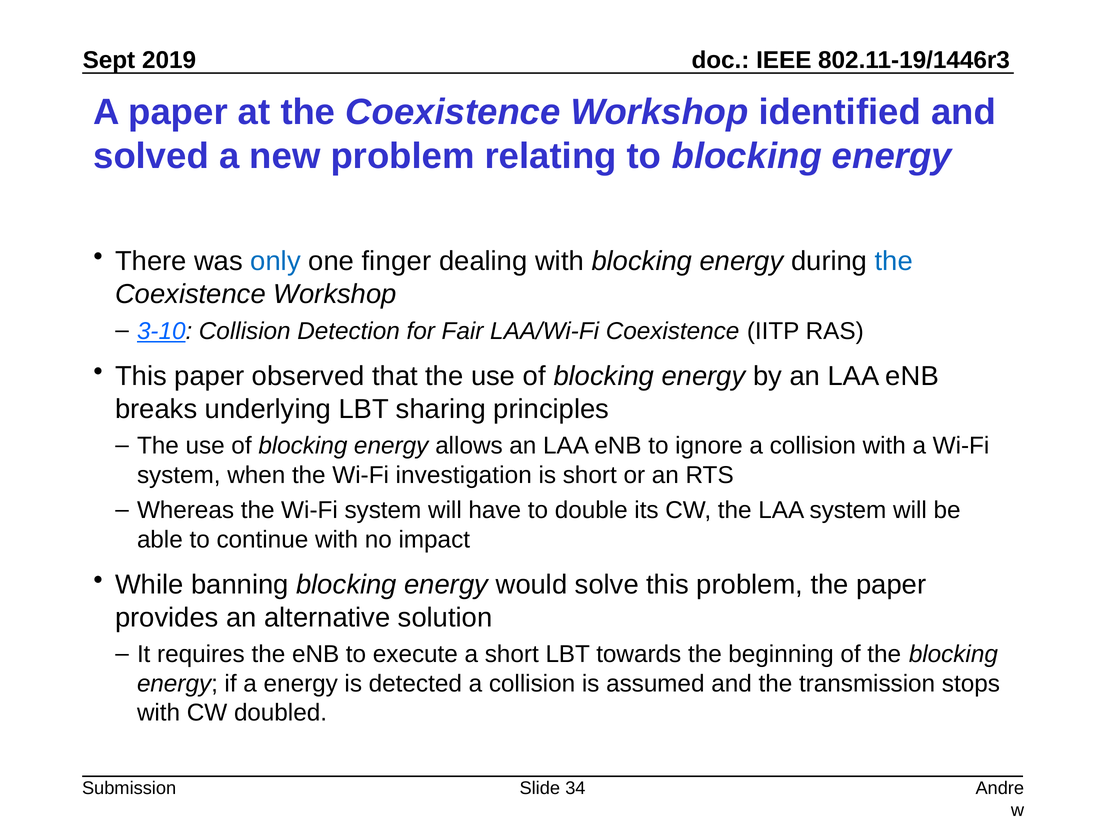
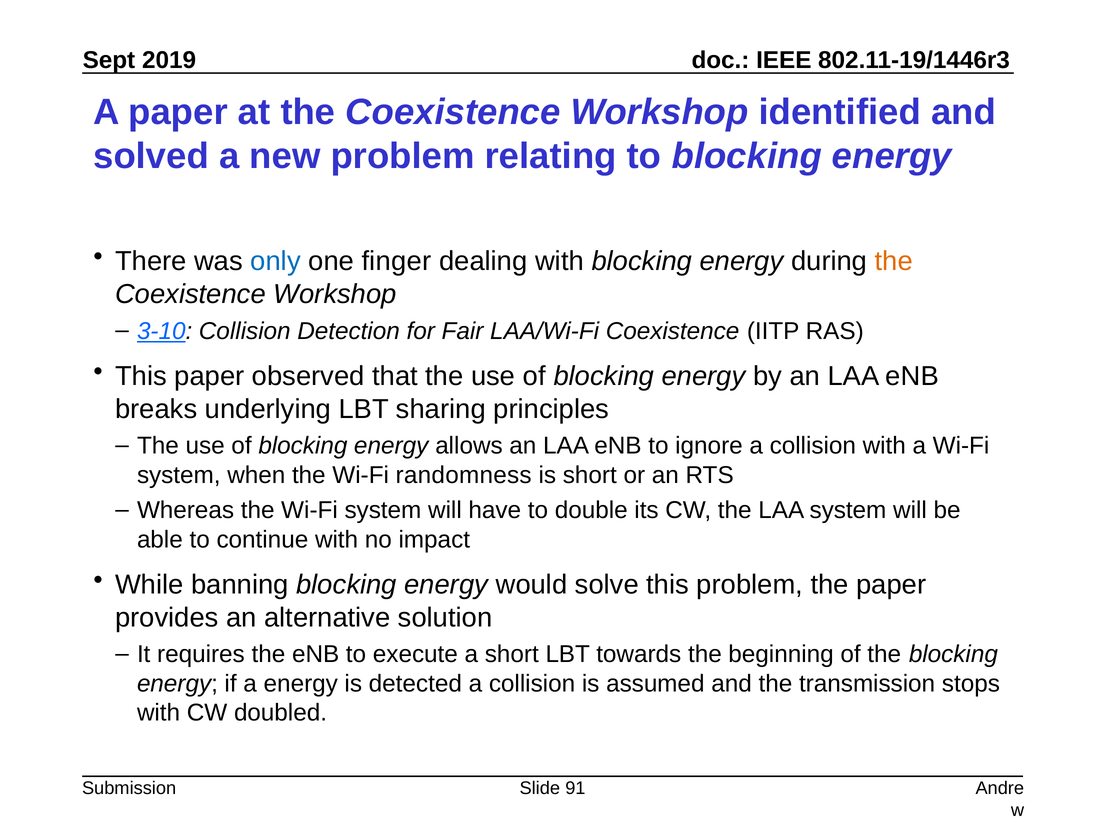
the colour: blue -> orange (894, 261)
investigation: investigation -> randomness (464, 475)
34: 34 -> 91 (575, 788)
